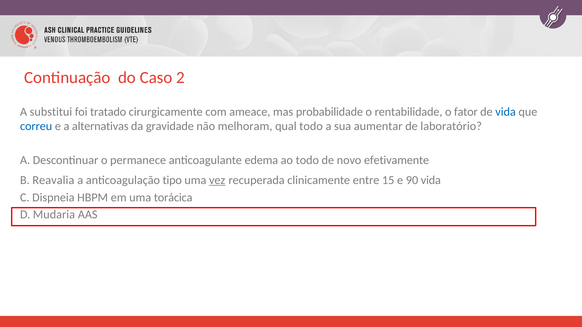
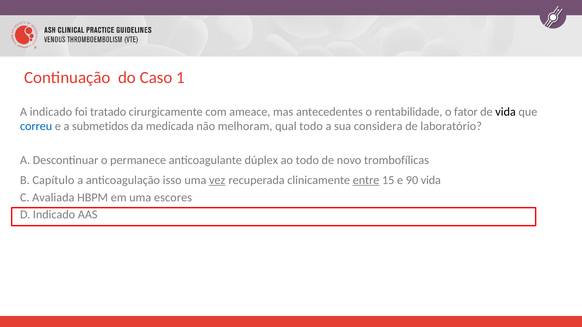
2: 2 -> 1 (181, 78)
A substitui: substitui -> indicado (51, 112)
probabilidade: probabilidade -> antecedentes (329, 112)
vida colour: blue -> black (506, 112)
alternativas: alternativas -> submetidos (100, 126)
gravidade: gravidade -> medicada (170, 126)
aumentar: aumentar -> considera (378, 126)
edema: edema -> dúplex (261, 160)
efetivamente: efetivamente -> trombofílicas (396, 160)
Reavalia: Reavalia -> Capítulo (53, 180)
tipo: tipo -> isso (172, 180)
entre underline: none -> present (366, 180)
Dispneia: Dispneia -> Avaliada (53, 198)
torácica: torácica -> escores (173, 198)
Mudaria: Mudaria -> Indicado (54, 215)
